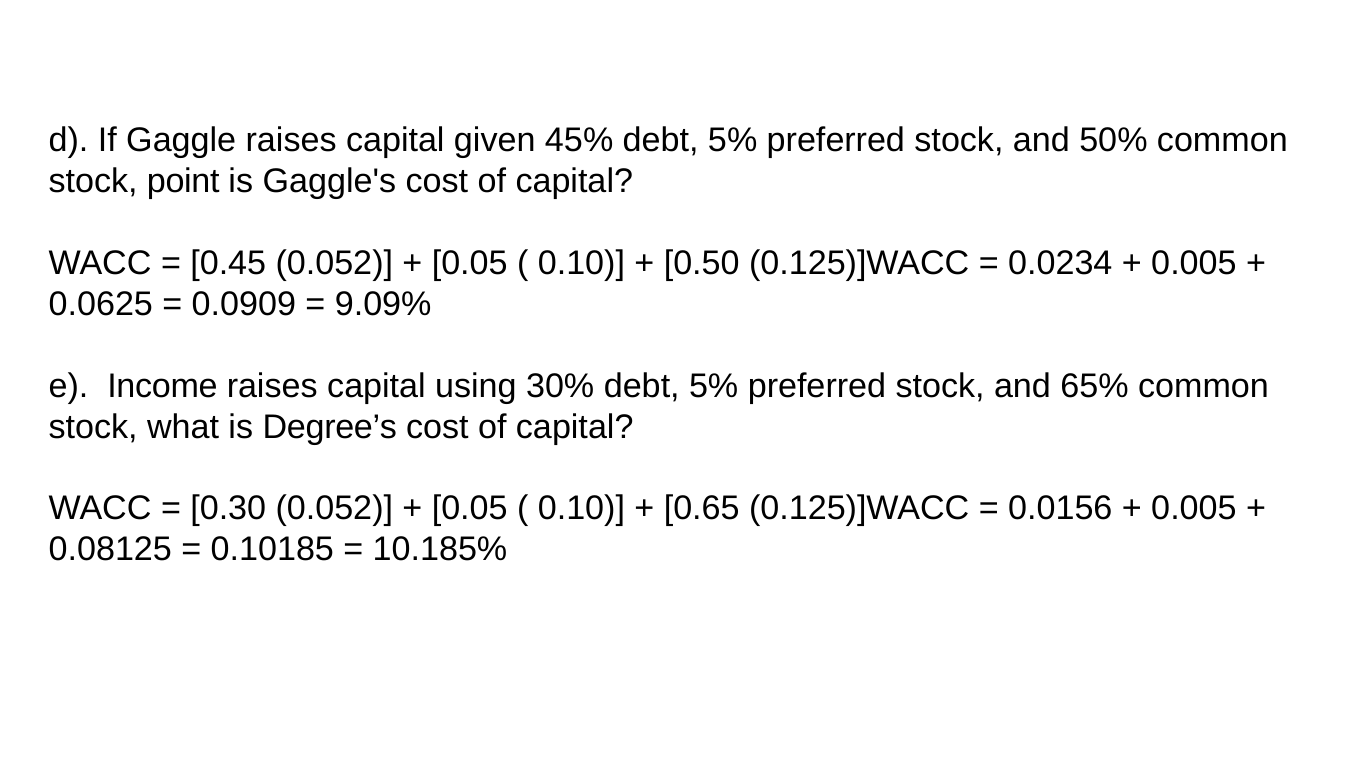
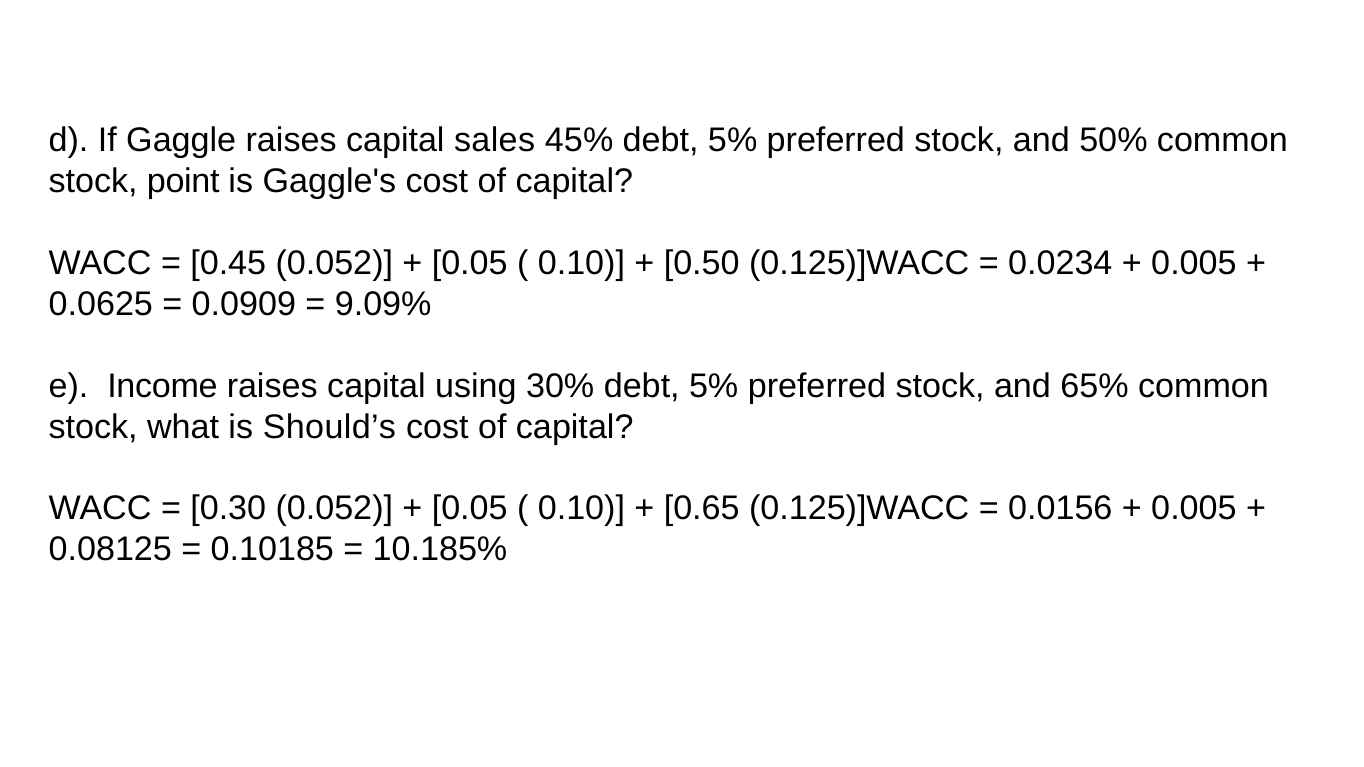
given: given -> sales (495, 141)
Degree’s: Degree’s -> Should’s (329, 427)
